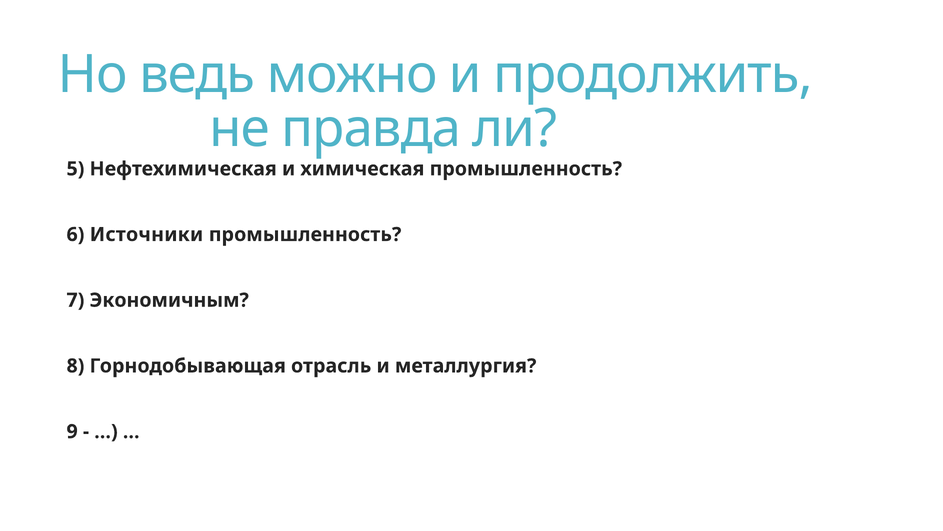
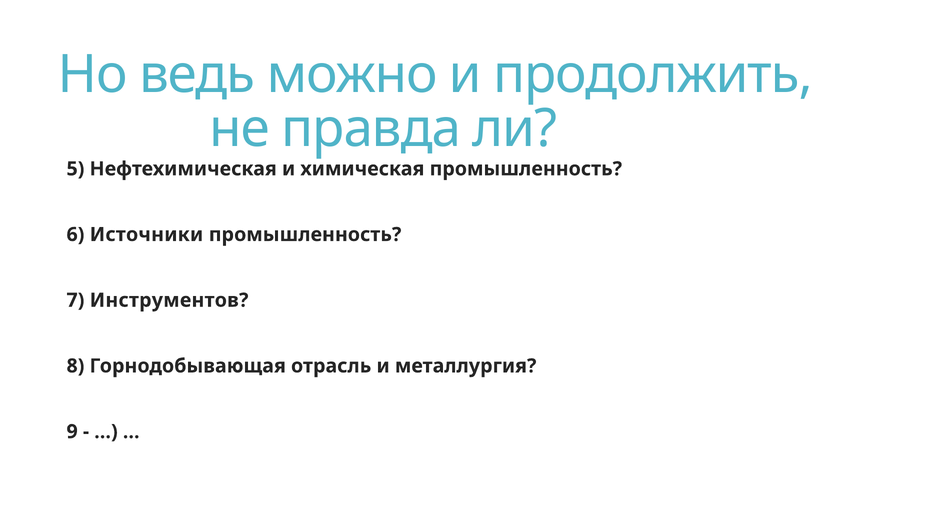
Экономичным: Экономичным -> Инструментов (169, 300)
